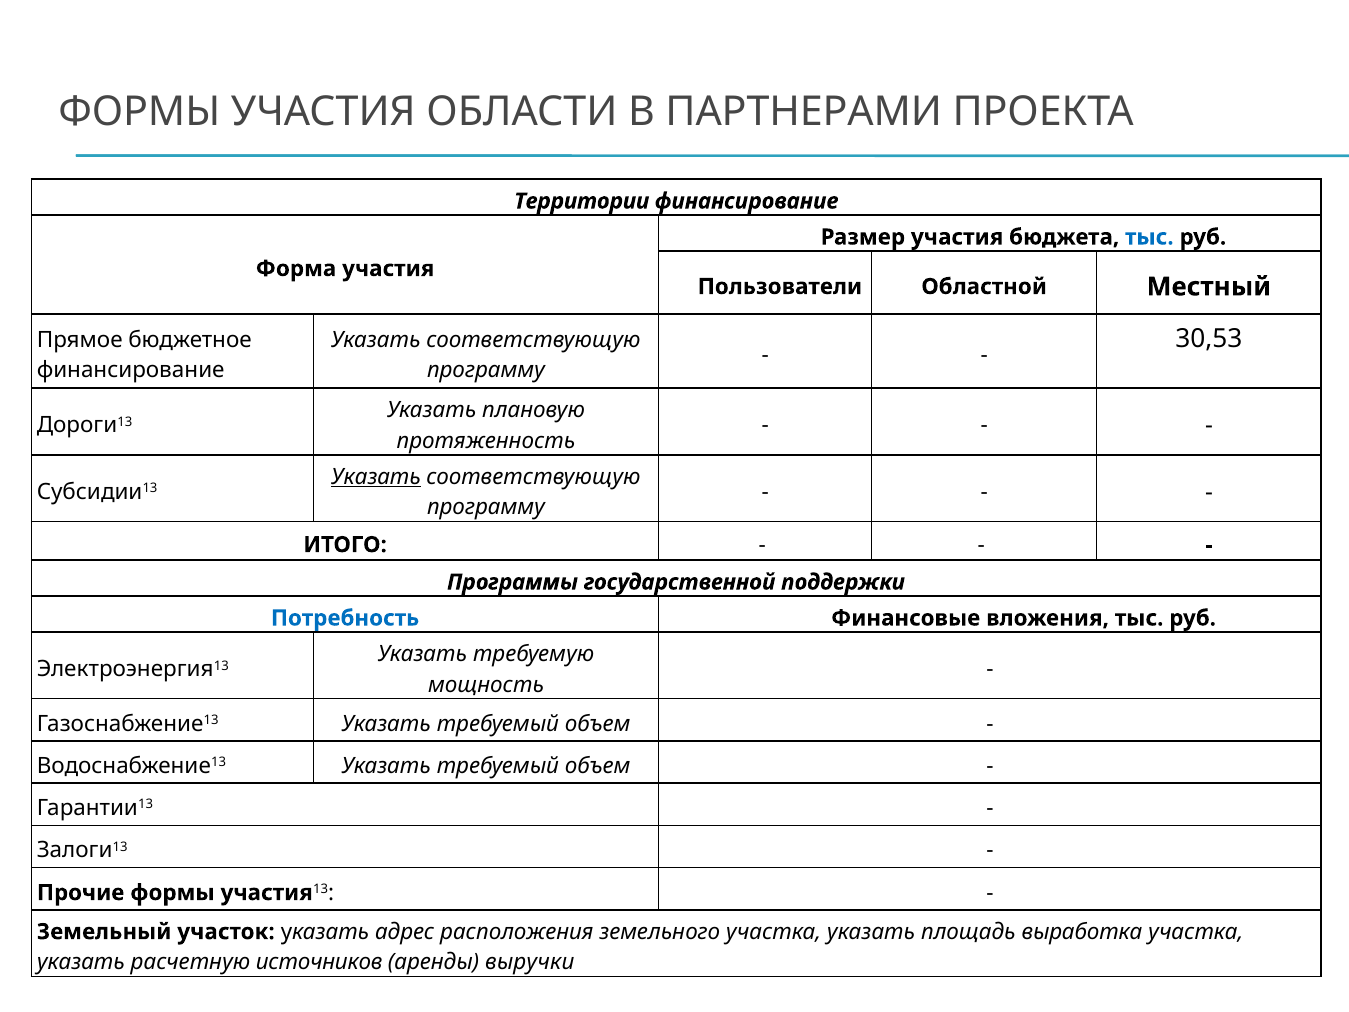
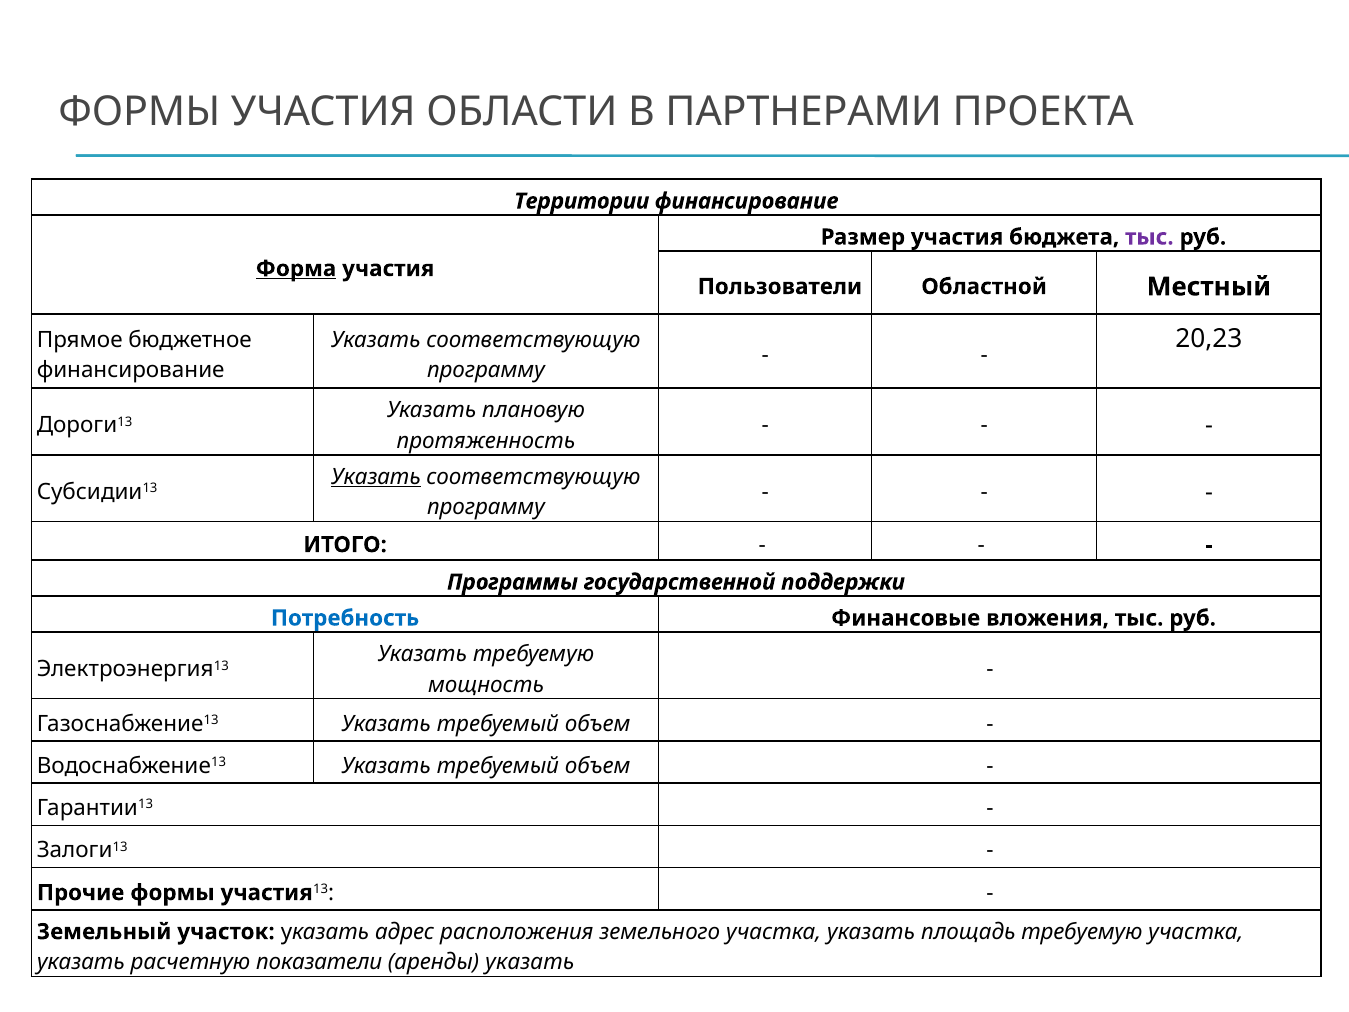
тыс colour: blue -> purple (1149, 237)
Форма underline: none -> present (296, 269)
30,53: 30,53 -> 20,23 (1209, 339)
площадь выработка: выработка -> требуемую (1082, 932)
источников: источников -> показатели (319, 962)
аренды выручки: выручки -> указать (530, 962)
